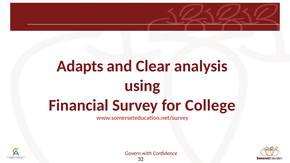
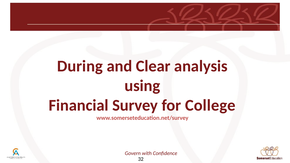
Adapts: Adapts -> During (80, 66)
